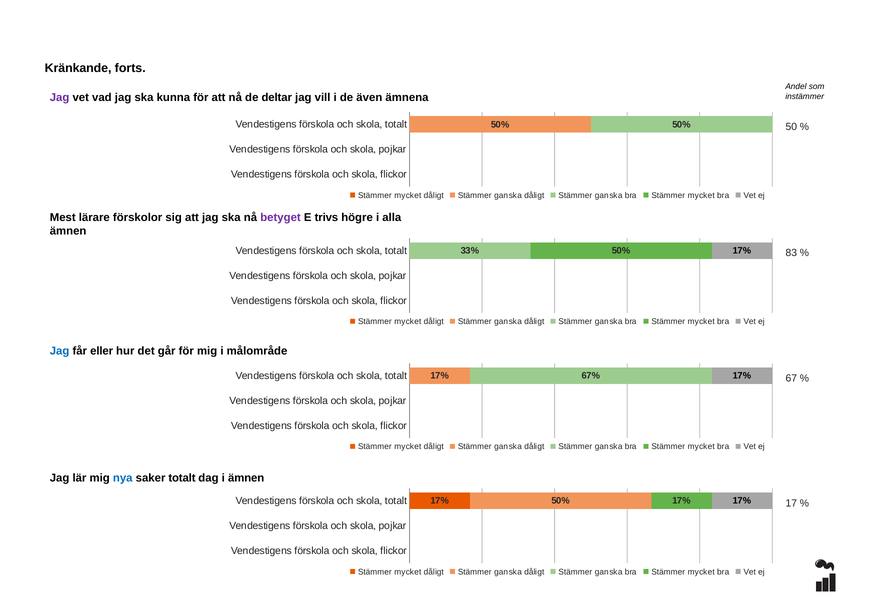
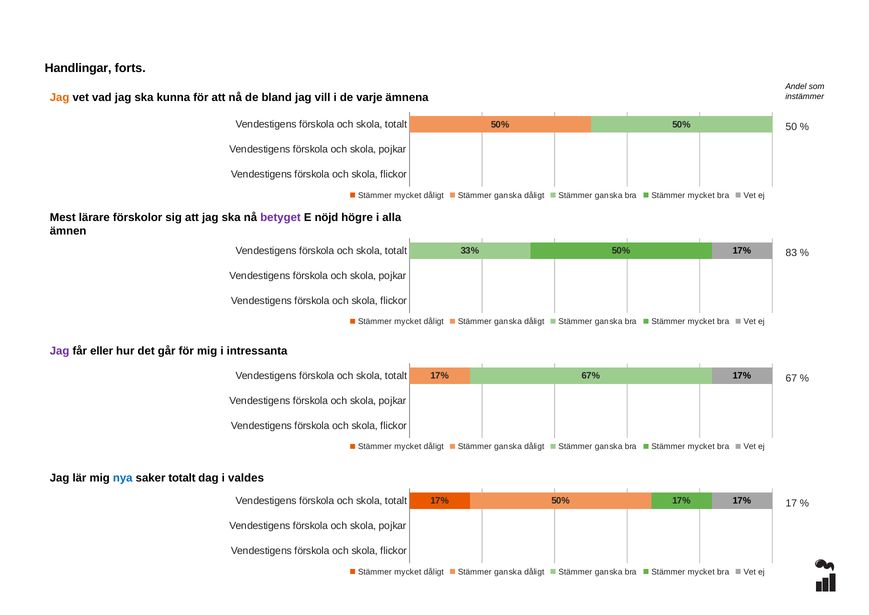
Kränkande: Kränkande -> Handlingar (78, 68)
Jag colour: purple -> orange (60, 98)
deltar: deltar -> bland (277, 98)
även: även -> varje (369, 98)
trivs: trivs -> nöjd (326, 217)
Jag colour: blue -> purple (60, 351)
målområde: målområde -> intressanta (257, 351)
i ämnen: ämnen -> valdes (246, 477)
